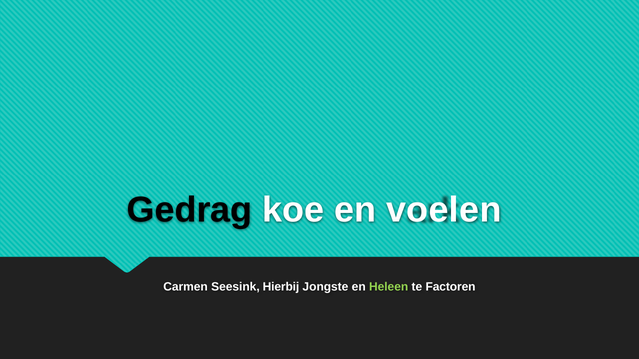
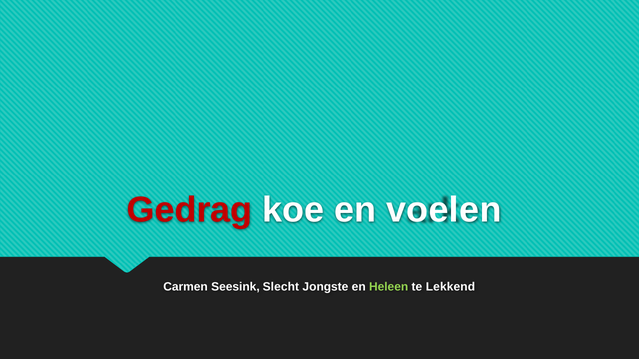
Gedrag colour: black -> red (190, 210)
Hierbij: Hierbij -> Slecht (281, 287)
Factoren: Factoren -> Lekkend (450, 287)
